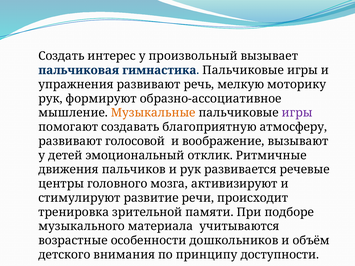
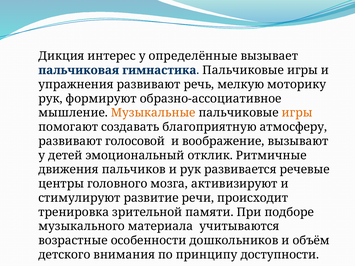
Создать: Создать -> Дикция (61, 56)
произвольный: произвольный -> определённые (193, 56)
игры colour: purple -> orange (297, 113)
